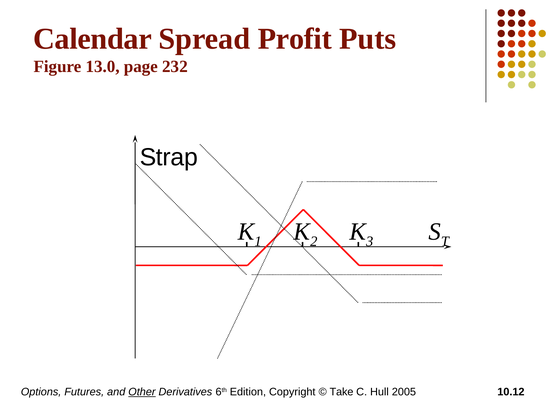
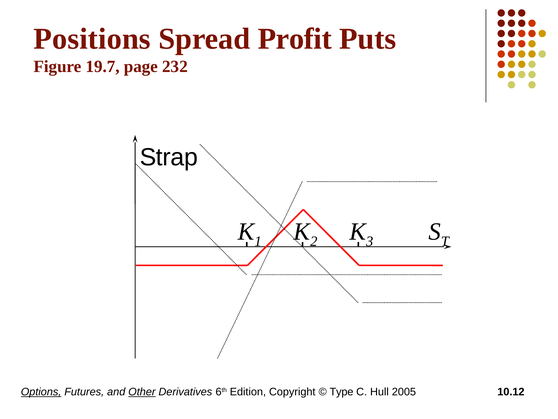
Calendar: Calendar -> Positions (92, 39)
13.0: 13.0 -> 19.7 (103, 66)
Options underline: none -> present (41, 391)
Take: Take -> Type (342, 391)
